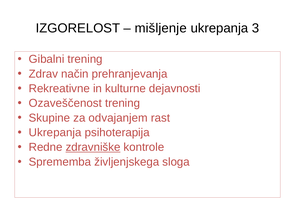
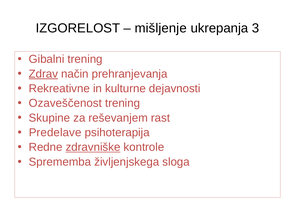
Zdrav underline: none -> present (43, 74)
odvajanjem: odvajanjem -> reševanjem (118, 118)
Ukrepanja: Ukrepanja -> Predelave (55, 133)
